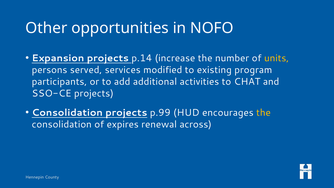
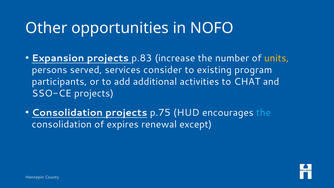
p.14: p.14 -> p.83 (142, 58)
modified: modified -> consider (163, 70)
p.99: p.99 -> p.75 (160, 113)
the colour: yellow -> light blue (264, 113)
across: across -> except (196, 124)
